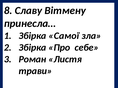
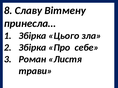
Самої: Самої -> Цього (64, 36)
